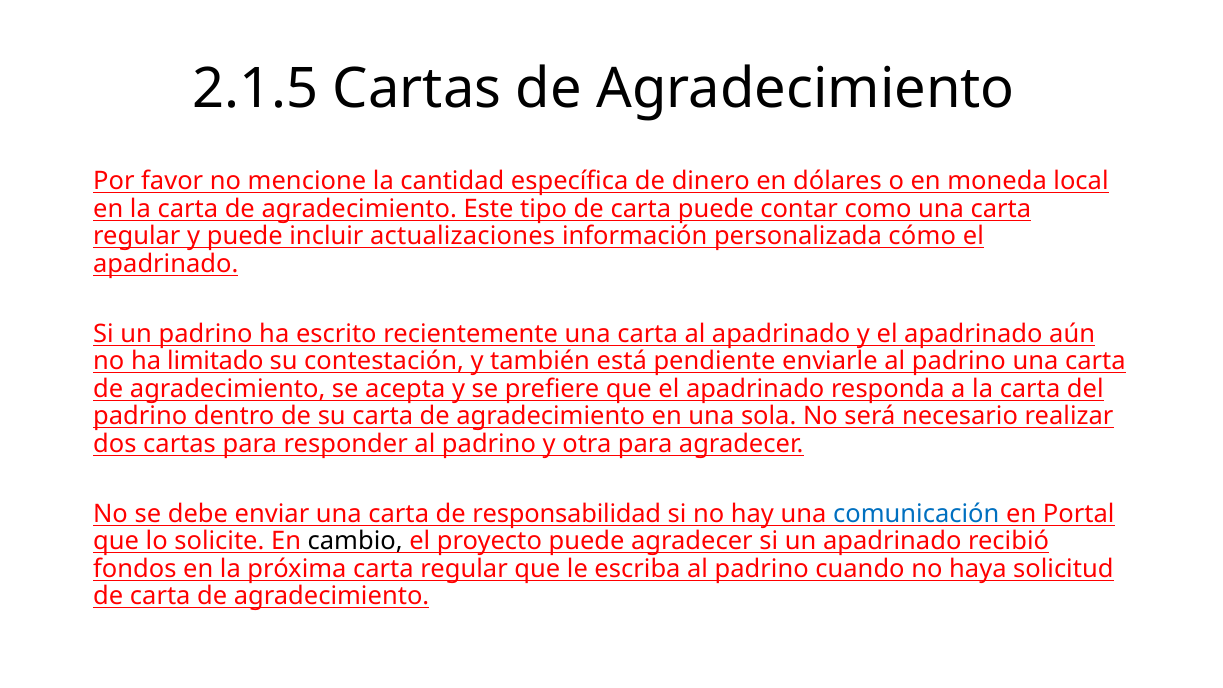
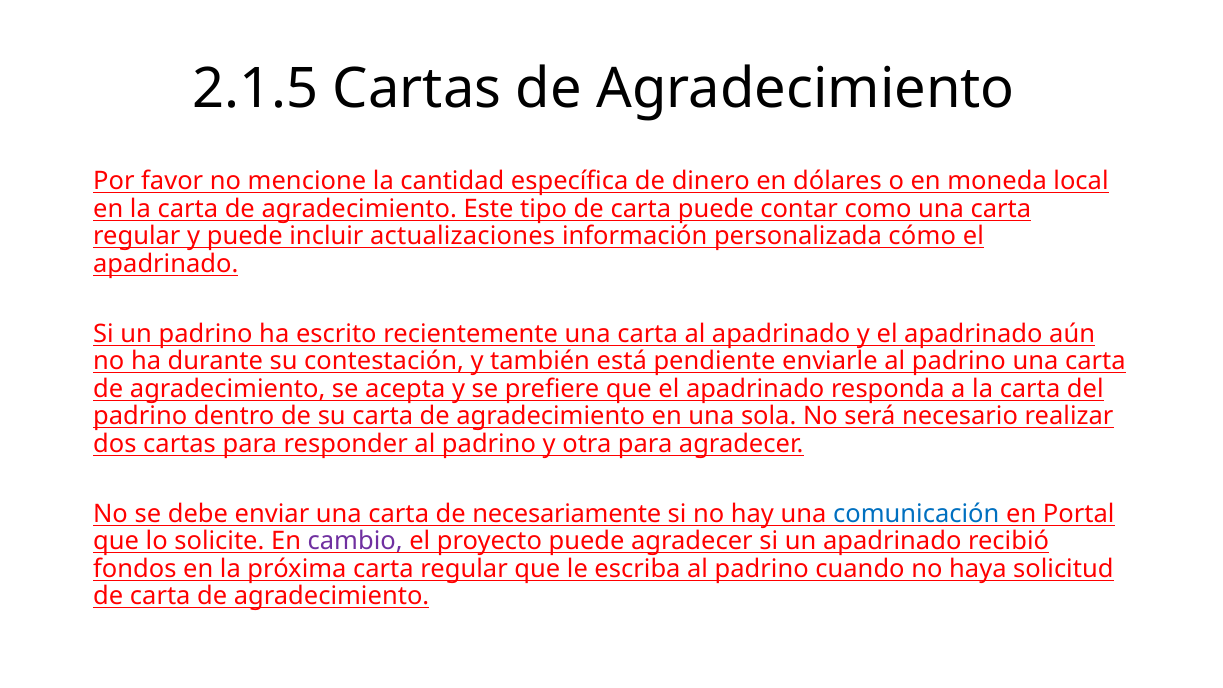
limitado: limitado -> durante (215, 361)
responsabilidad: responsabilidad -> necesariamente (567, 514)
cambio colour: black -> purple (355, 541)
